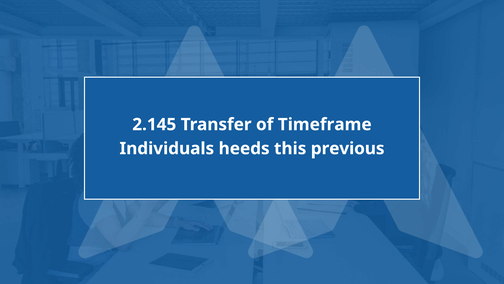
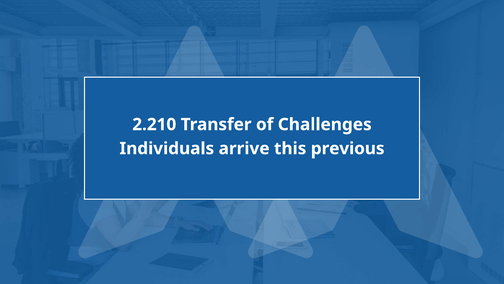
2.145: 2.145 -> 2.210 (154, 124)
Timeframe: Timeframe -> Challenges (325, 124)
heeds: heeds -> arrive (244, 148)
